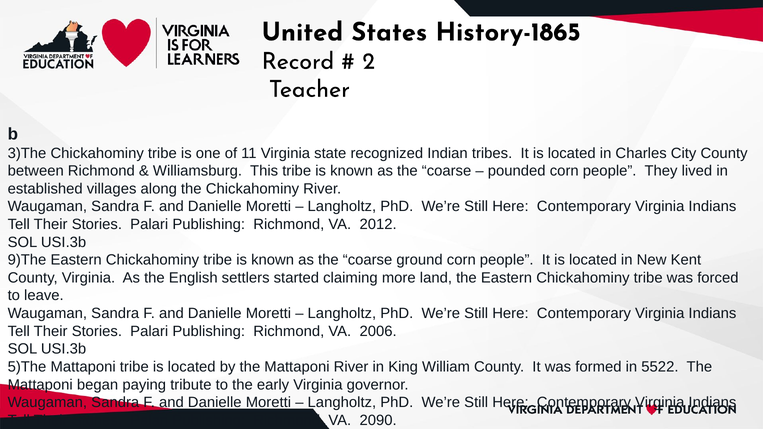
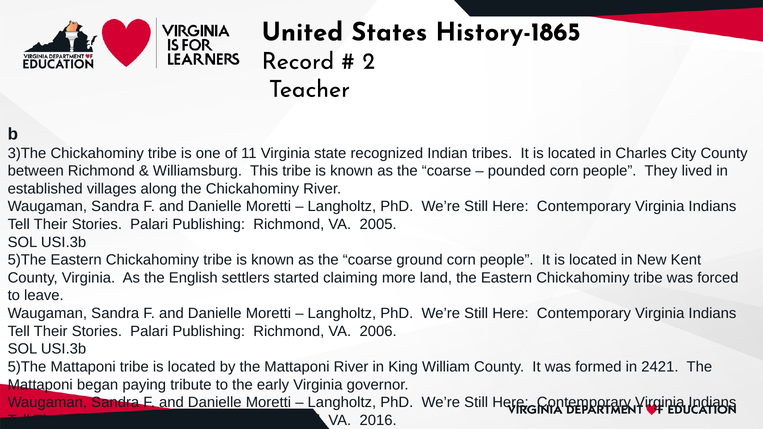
2012: 2012 -> 2005 (378, 224)
9)The: 9)The -> 5)The (27, 260)
5522: 5522 -> 2421 (660, 367)
2090: 2090 -> 2016 (378, 420)
